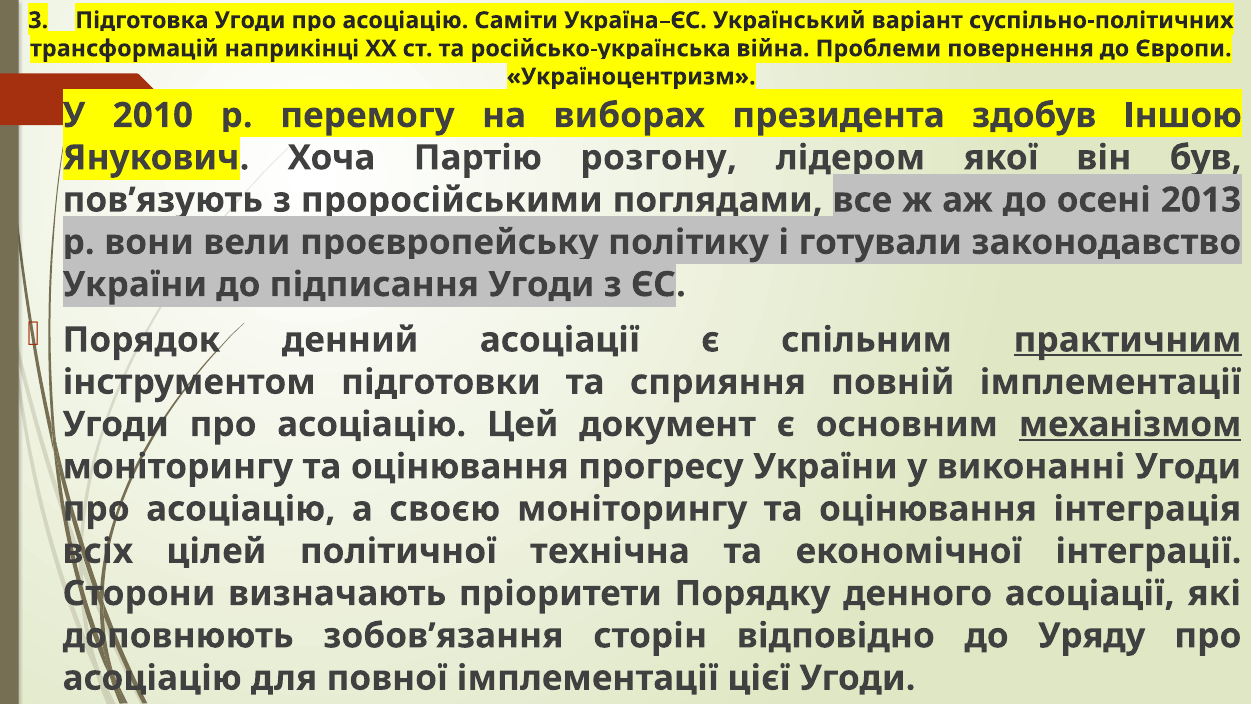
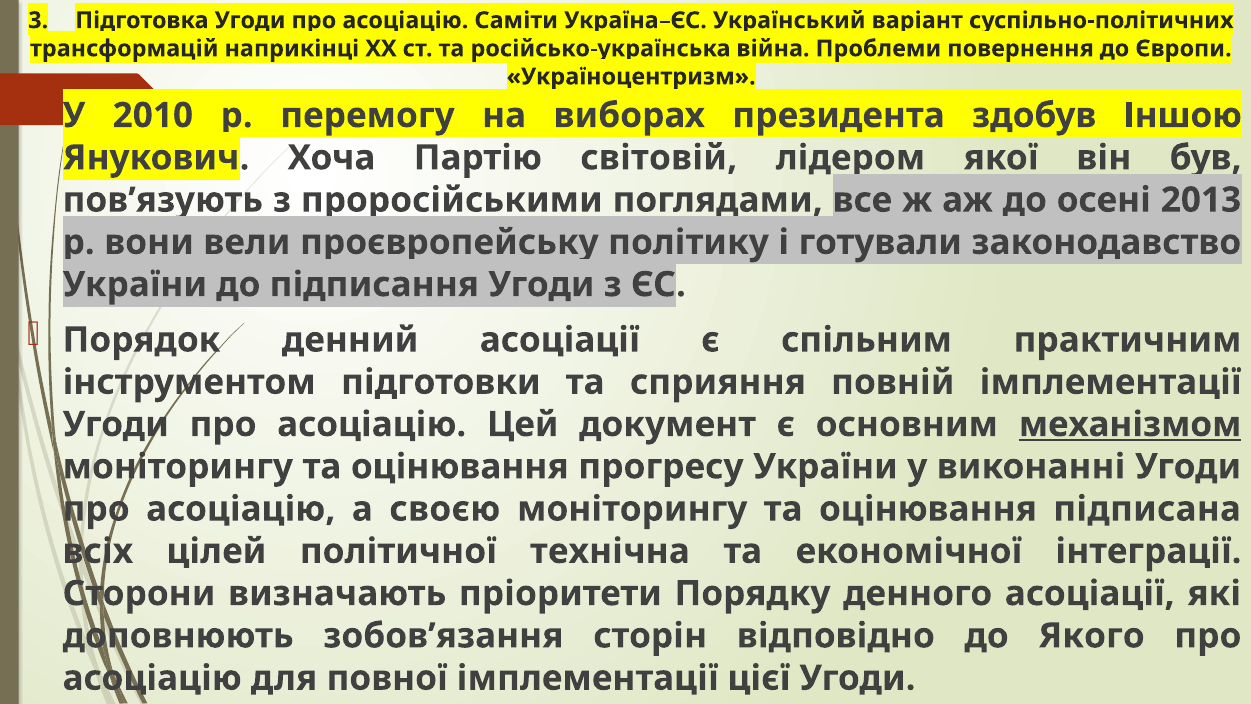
розгону: розгону -> світовій (659, 158)
практичним underline: present -> none (1128, 340)
інтеграція: інтеграція -> підписана (1147, 509)
Уряду: Уряду -> Якого (1091, 636)
